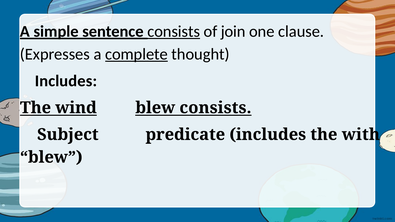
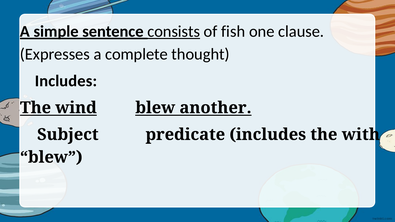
join: join -> fish (233, 32)
complete underline: present -> none (136, 54)
blew consists: consists -> another (215, 108)
